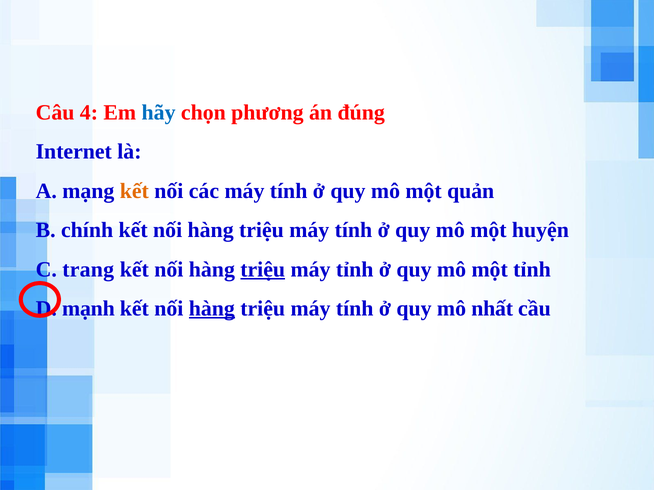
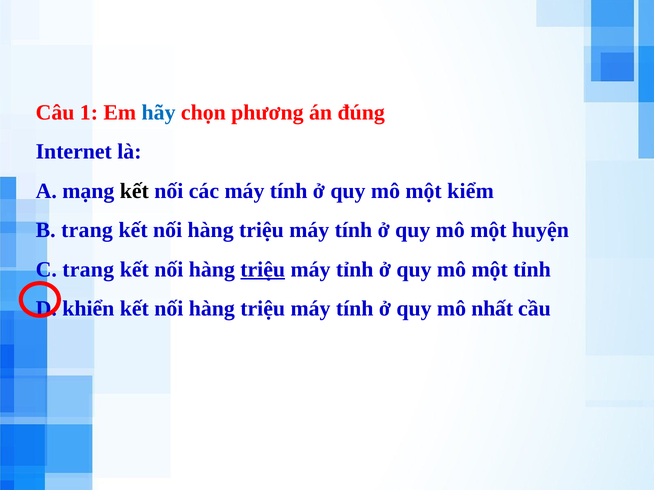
4: 4 -> 1 (89, 113)
kết colour: orange -> black (134, 191)
quản: quản -> kiểm (471, 191)
B chính: chính -> trang (87, 230)
mạnh: mạnh -> khiển (88, 309)
hàng underline: present -> none (212, 309)
